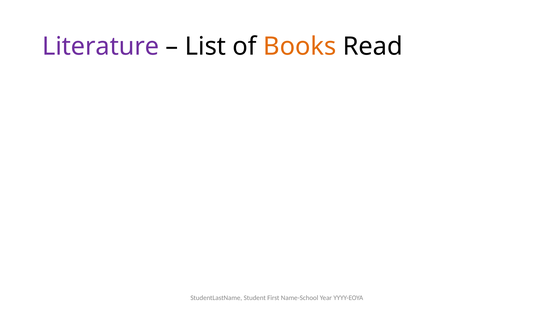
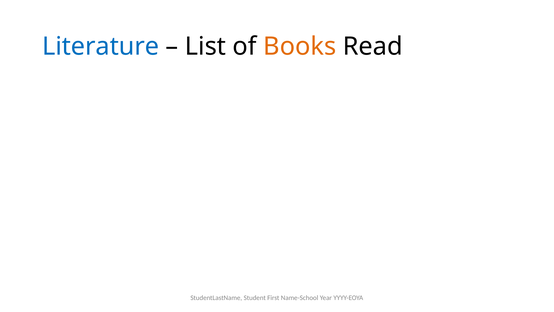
Literature colour: purple -> blue (101, 47)
